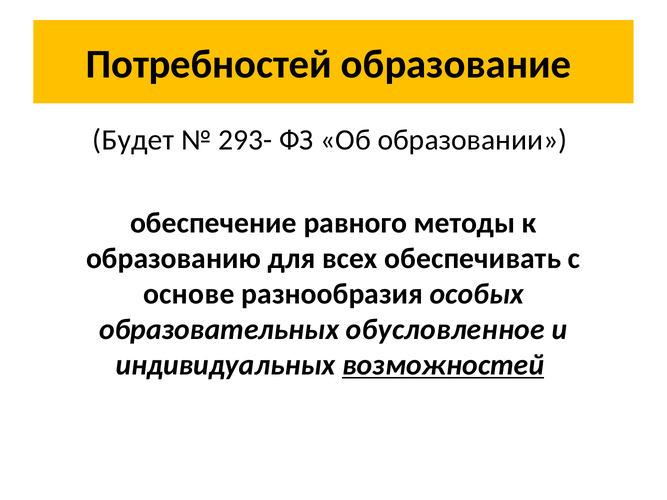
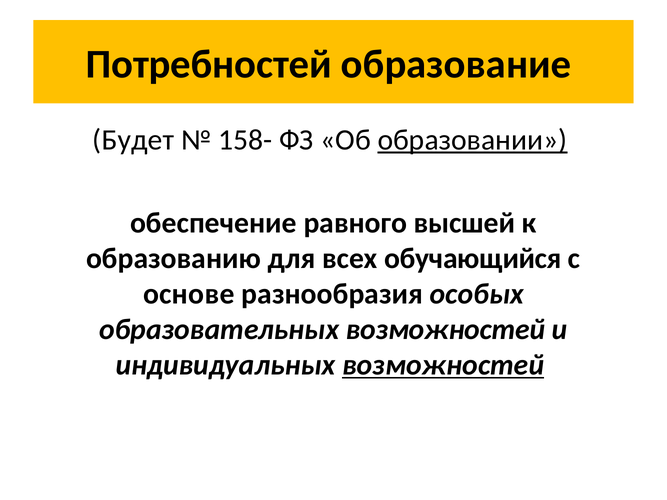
293-: 293- -> 158- (245, 140)
образовании underline: none -> present (472, 140)
методы: методы -> высшей (465, 223)
обеспечивать: обеспечивать -> обучающийся (473, 259)
образовательных обусловленное: обусловленное -> возможностей (446, 330)
